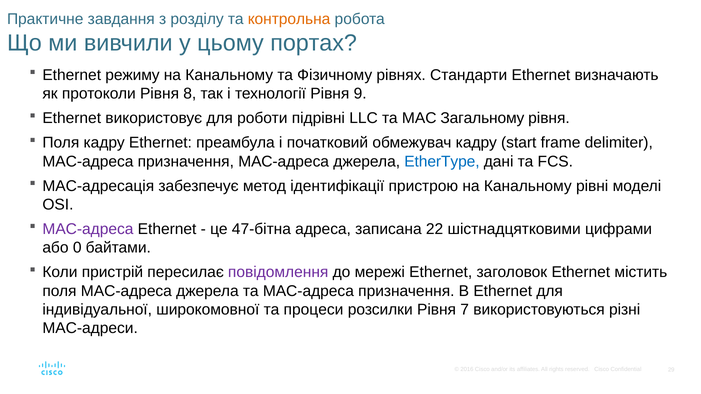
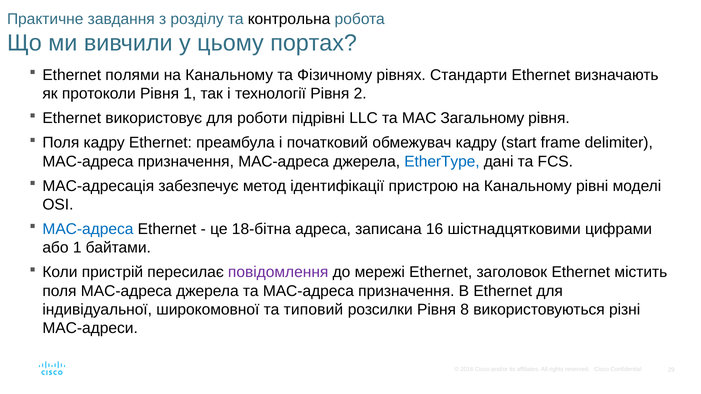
контрольна colour: orange -> black (289, 19)
режиму: режиму -> полями (132, 75)
Рівня 8: 8 -> 1 (190, 94)
9: 9 -> 2 (360, 94)
MAC-адреса colour: purple -> blue (88, 229)
47-бітна: 47-бітна -> 18-бітна (261, 229)
22: 22 -> 16 (435, 229)
або 0: 0 -> 1 (77, 248)
процеси: процеси -> типовий (313, 310)
7: 7 -> 8 (465, 310)
